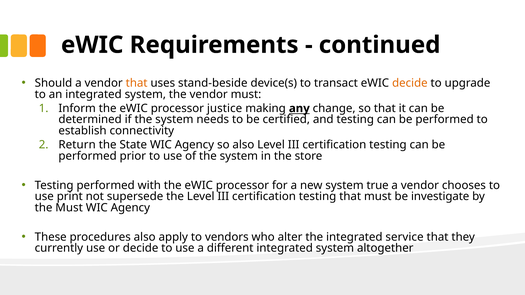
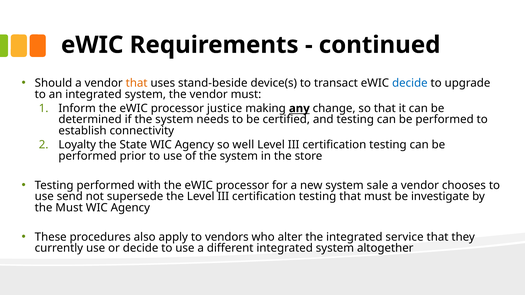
decide colour: orange -> blue (410, 83)
Return: Return -> Loyalty (77, 145)
so also: also -> well (243, 145)
true: true -> sale (377, 186)
print: print -> send (70, 197)
